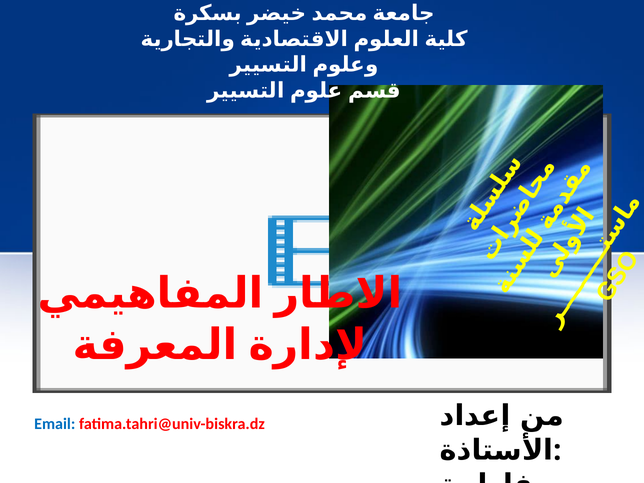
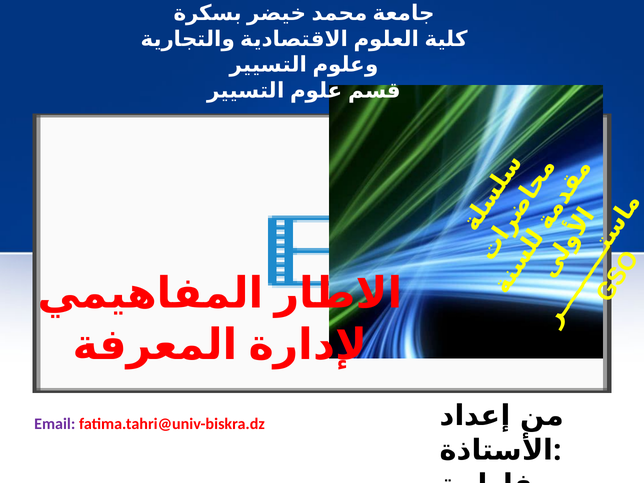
Email colour: blue -> purple (55, 424)
